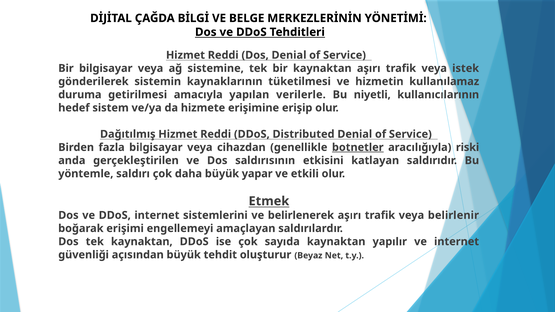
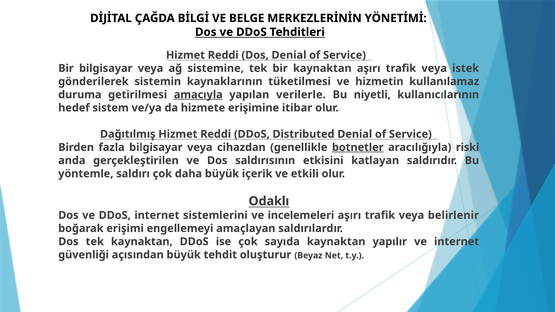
amacıyla underline: none -> present (198, 95)
erişip: erişip -> itibar (297, 108)
yapar: yapar -> içerik (257, 174)
Etmek: Etmek -> Odaklı (269, 201)
belirlenerek: belirlenerek -> incelemeleri (301, 215)
